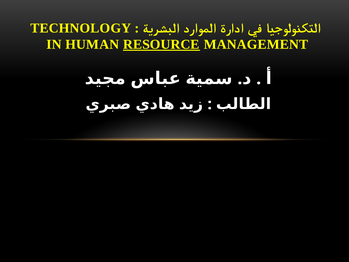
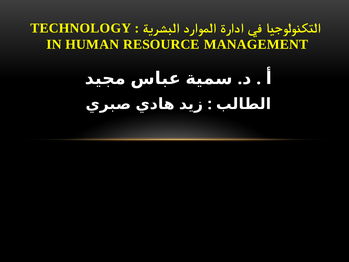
RESOURCE underline: present -> none (161, 44)
